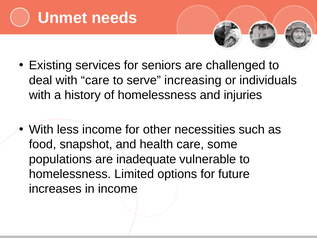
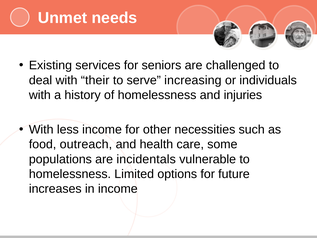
with care: care -> their (95, 80)
snapshot: snapshot -> outreach (86, 144)
inadequate: inadequate -> incidentals (146, 159)
